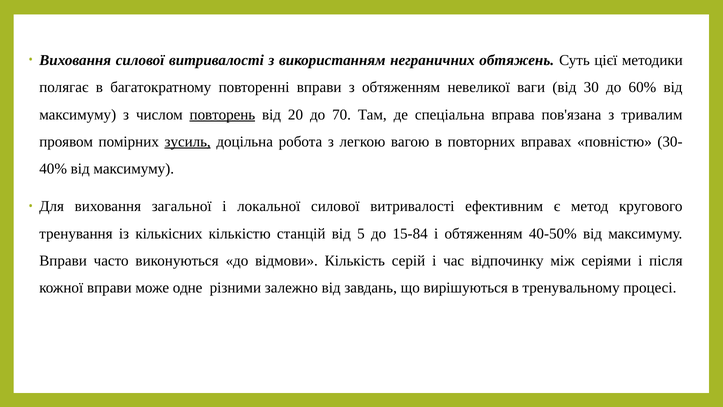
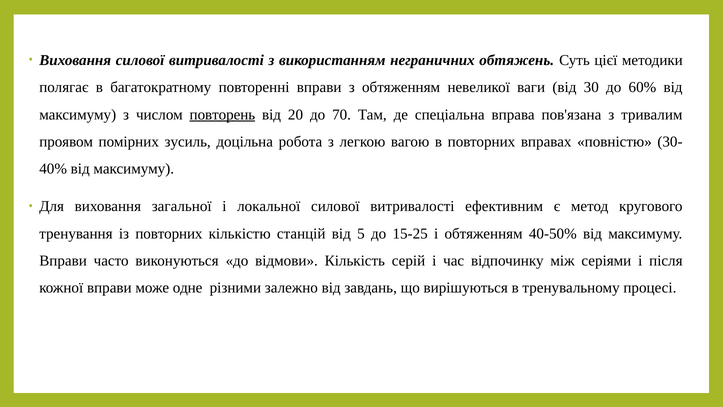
зусиль underline: present -> none (188, 142)
із кількісних: кількісних -> повторних (169, 233)
15-84: 15-84 -> 15-25 (410, 233)
